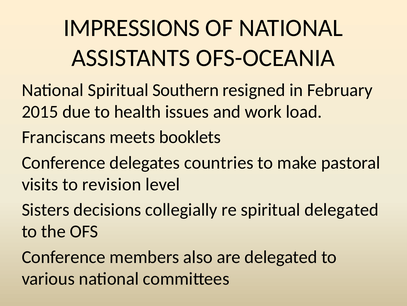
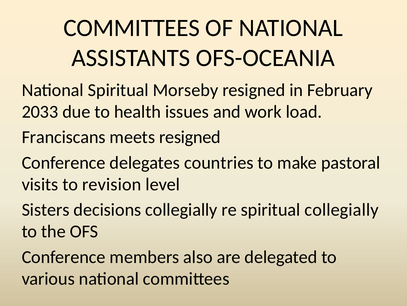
IMPRESSIONS: IMPRESSIONS -> COMMITTEES (132, 28)
Southern: Southern -> Morseby (186, 90)
2015: 2015 -> 2033 (40, 112)
meets booklets: booklets -> resigned (190, 137)
spiritual delegated: delegated -> collegially (342, 209)
